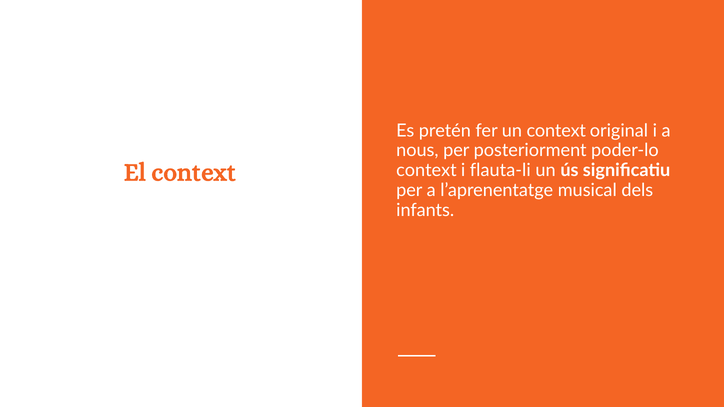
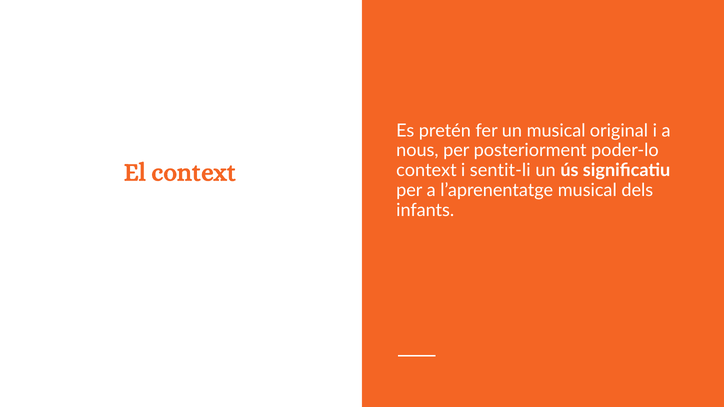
un context: context -> musical (556, 131)
flauta-li: flauta-li -> sentit-li (500, 171)
